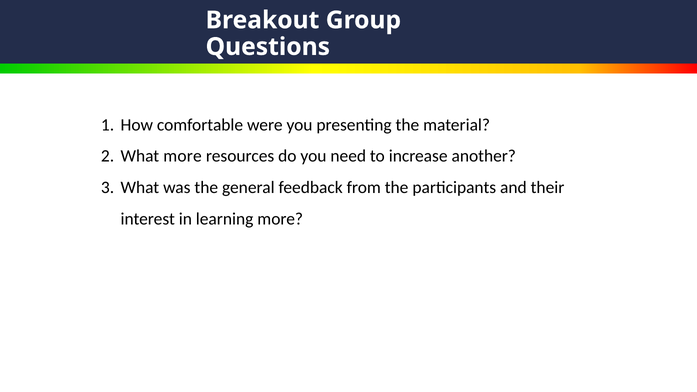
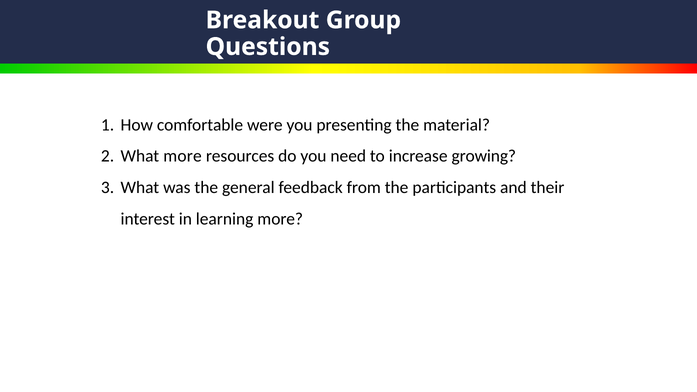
another: another -> growing (484, 156)
